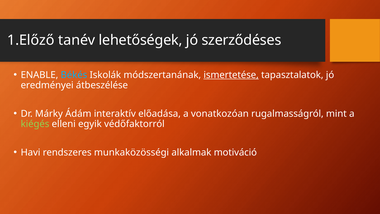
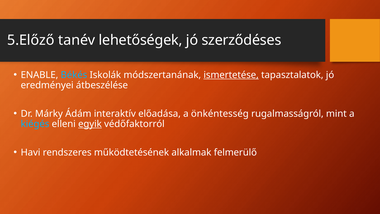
1.Előző: 1.Előző -> 5.Előző (31, 40)
vonatkozóan: vonatkozóan -> önkéntesség (220, 114)
kiégés colour: light green -> light blue (35, 124)
egyik underline: none -> present (90, 124)
munkaközösségi: munkaközösségi -> működtetésének (132, 152)
motiváció: motiváció -> felmerülő (235, 152)
